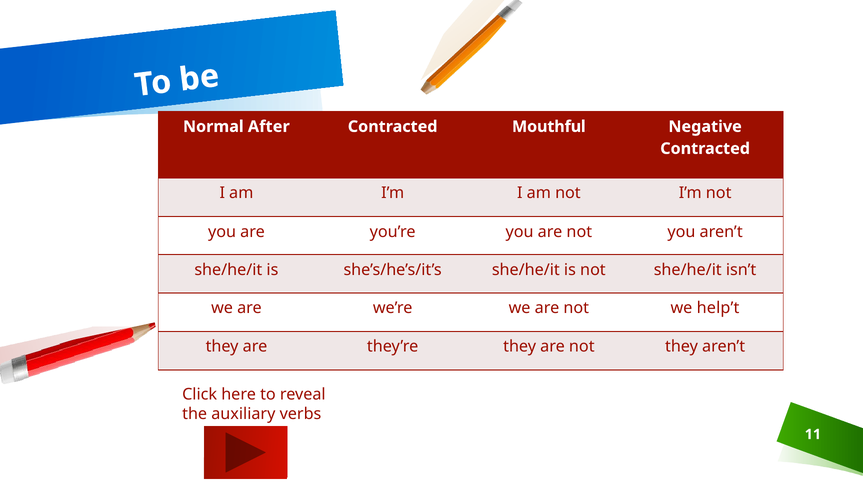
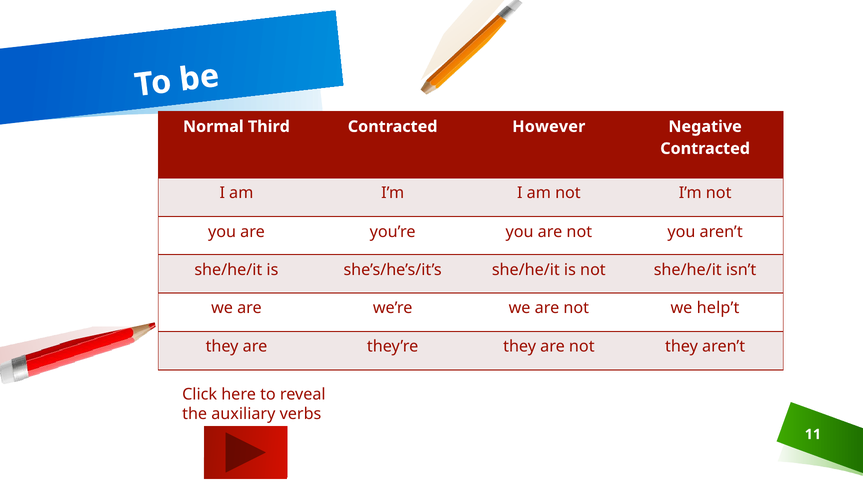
After: After -> Third (269, 127)
Mouthful: Mouthful -> However (549, 127)
